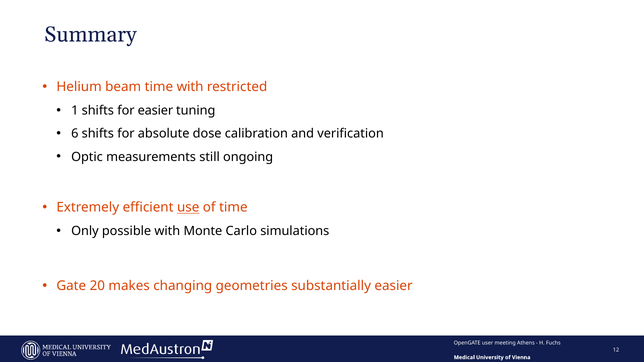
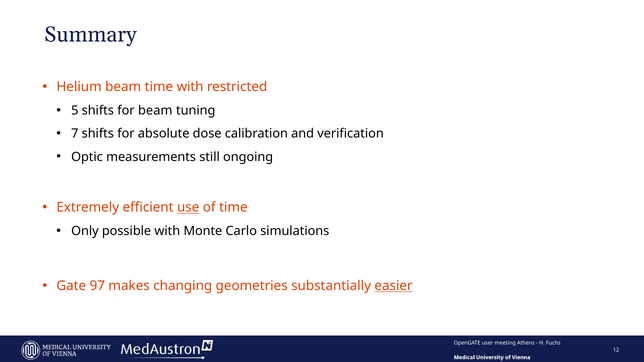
1: 1 -> 5 (75, 111)
for easier: easier -> beam (155, 111)
6: 6 -> 7 (75, 134)
20: 20 -> 97 (97, 286)
easier underline: none -> present (394, 286)
